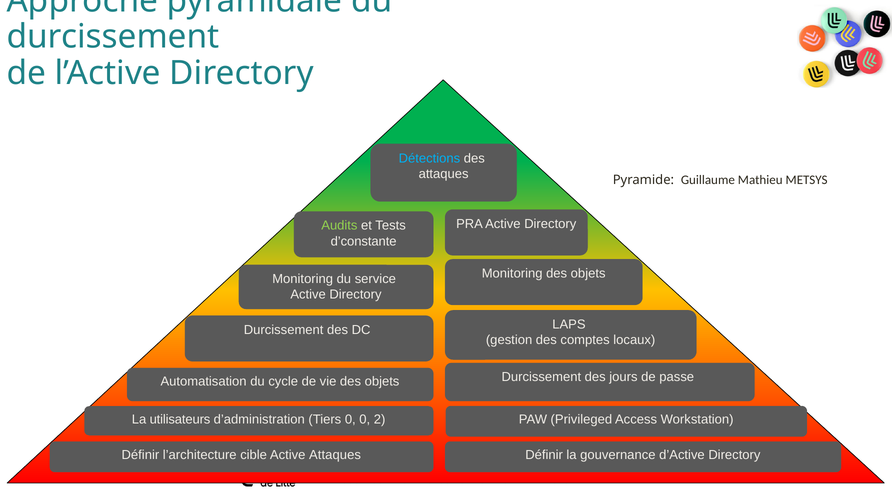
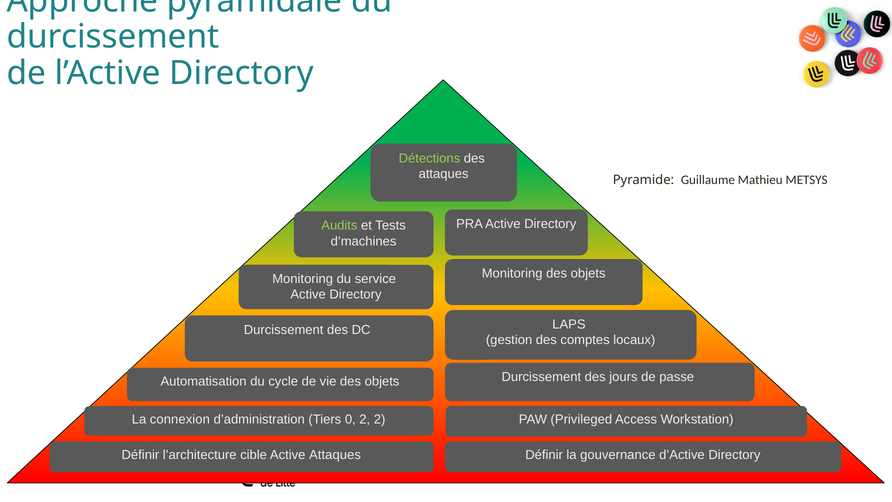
Détections colour: light blue -> light green (429, 158)
d’constante: d’constante -> d’machines (364, 241)
utilisateurs: utilisateurs -> connexion (180, 419)
0 0: 0 -> 2 (365, 419)
